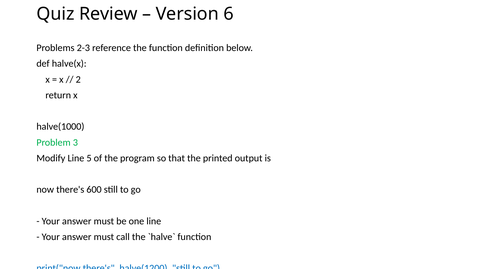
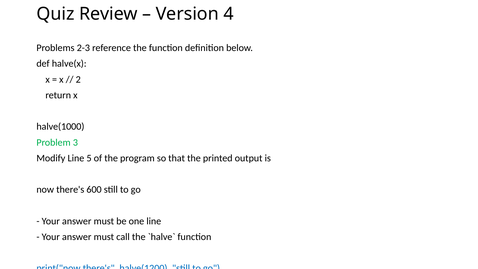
6: 6 -> 4 (229, 14)
